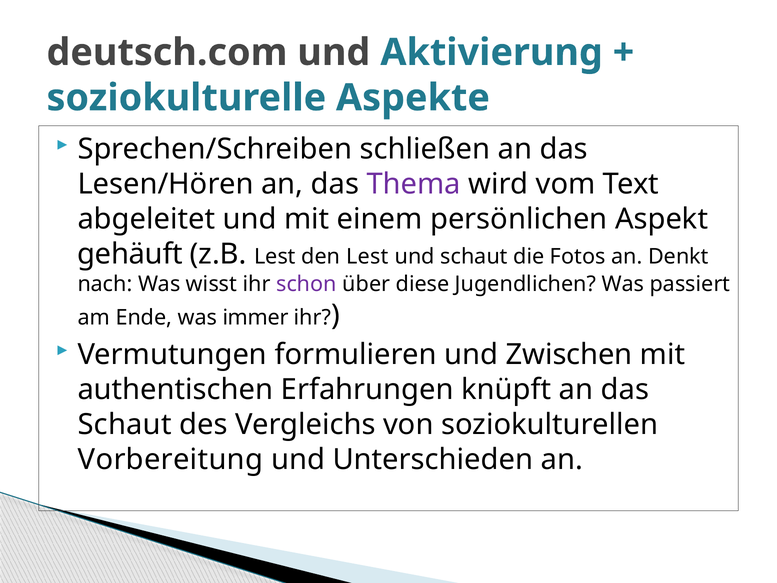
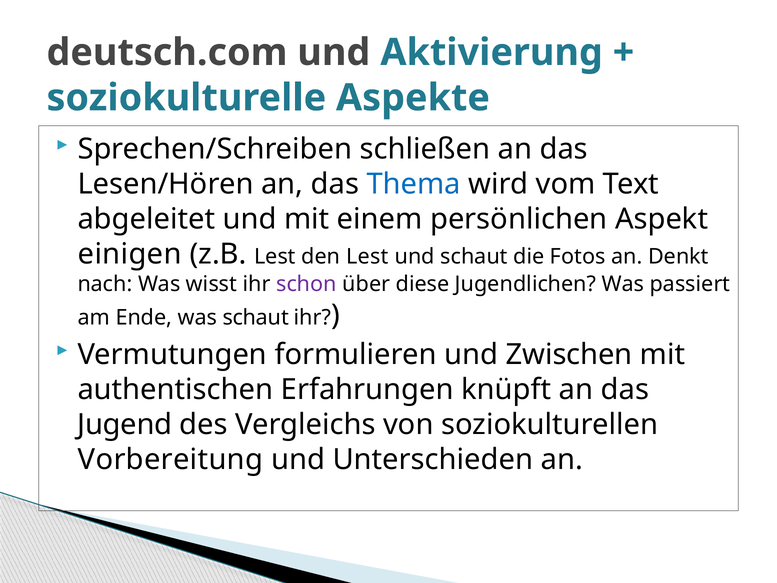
Thema colour: purple -> blue (414, 184)
gehäuft: gehäuft -> einigen (130, 254)
was immer: immer -> schaut (256, 318)
Schaut: Schaut -> Jugend (125, 424)
